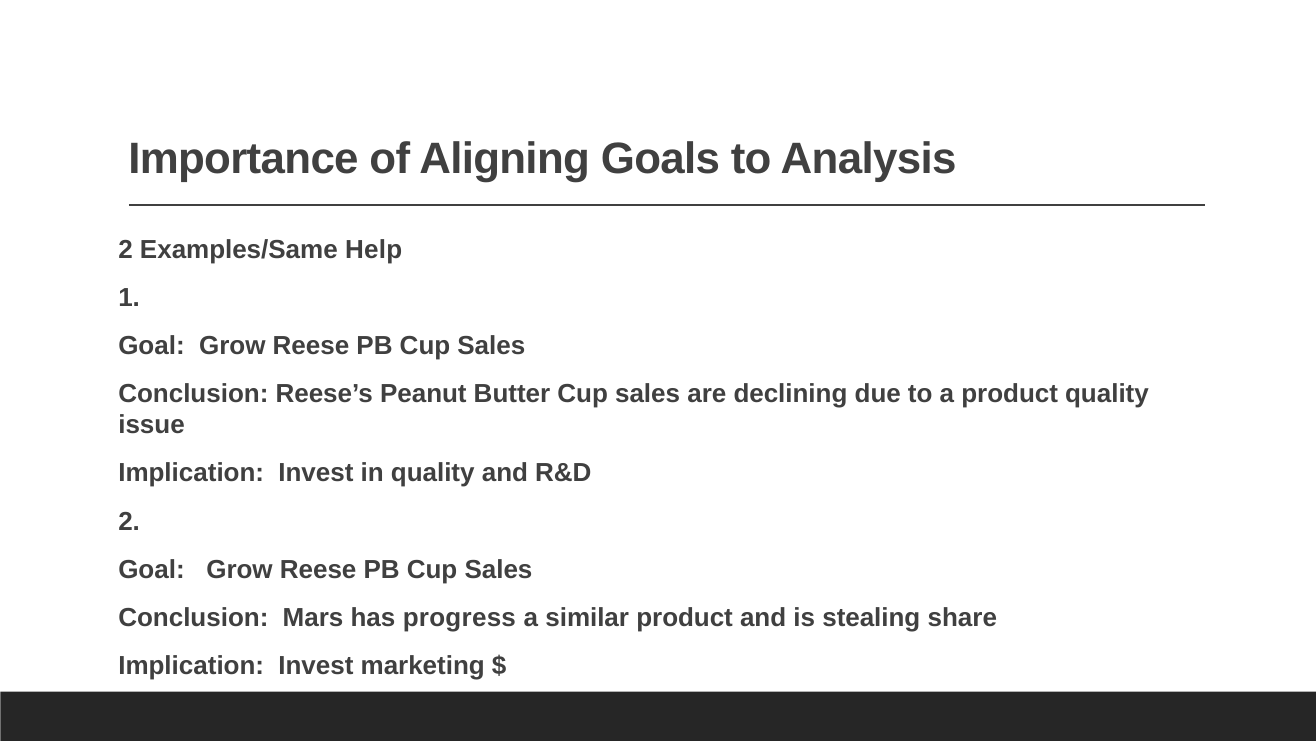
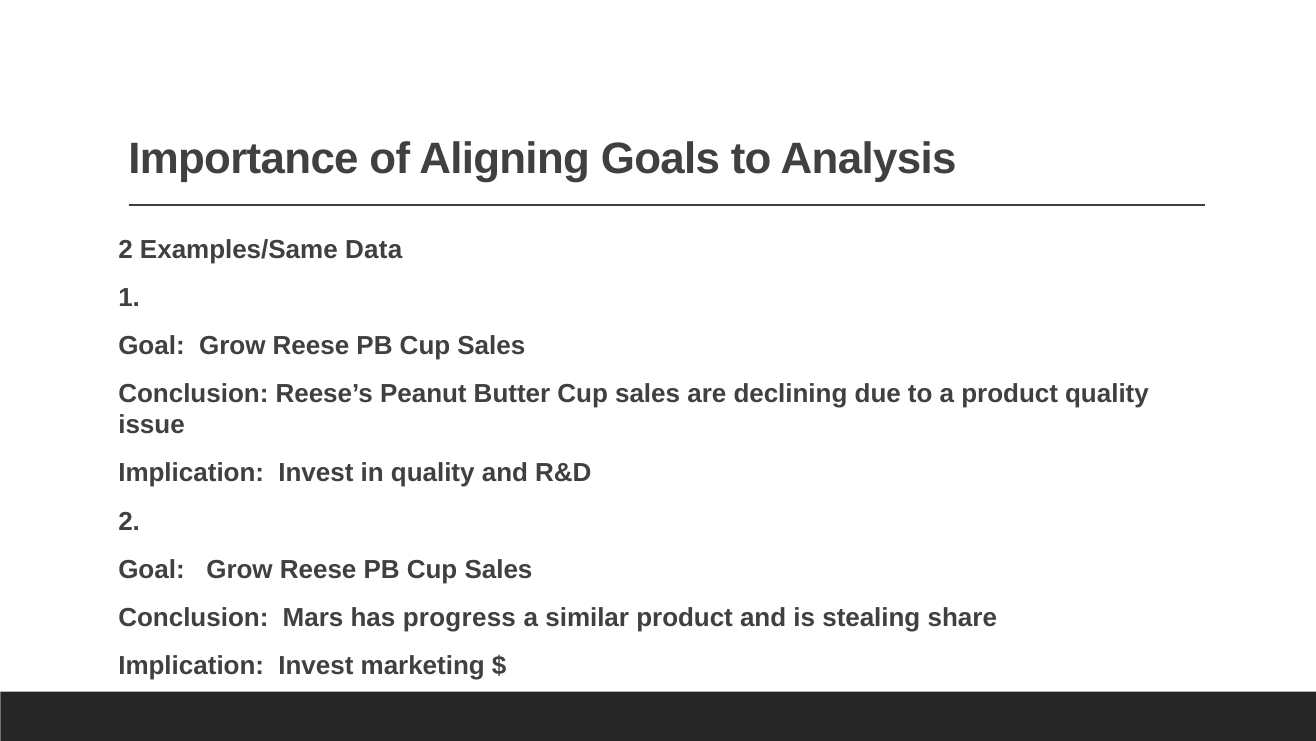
Help: Help -> Data (374, 250)
